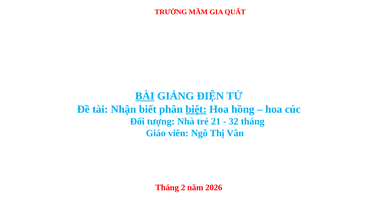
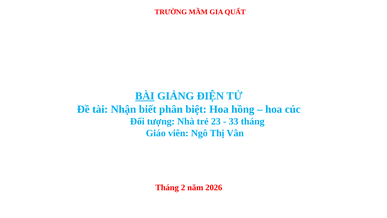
biệt underline: present -> none (196, 109)
21: 21 -> 23 (216, 121)
32: 32 -> 33 (234, 121)
